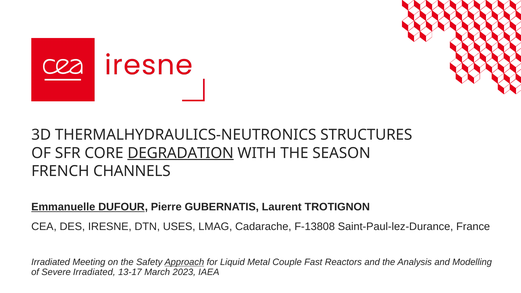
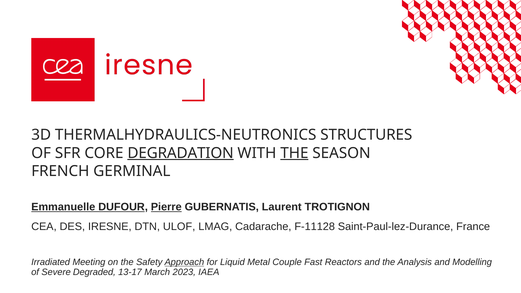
THE underline: none -> present (294, 153)
CHANNELS: CHANNELS -> GERMINAL (132, 171)
Pierre underline: none -> present (166, 207)
USES: USES -> ULOF (179, 226)
F-13808: F-13808 -> F-11128 (315, 226)
Severe Irradiated: Irradiated -> Degraded (94, 272)
